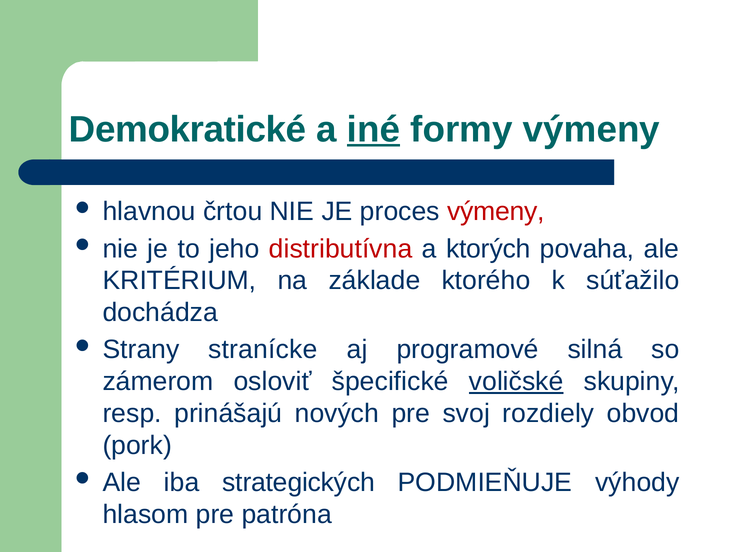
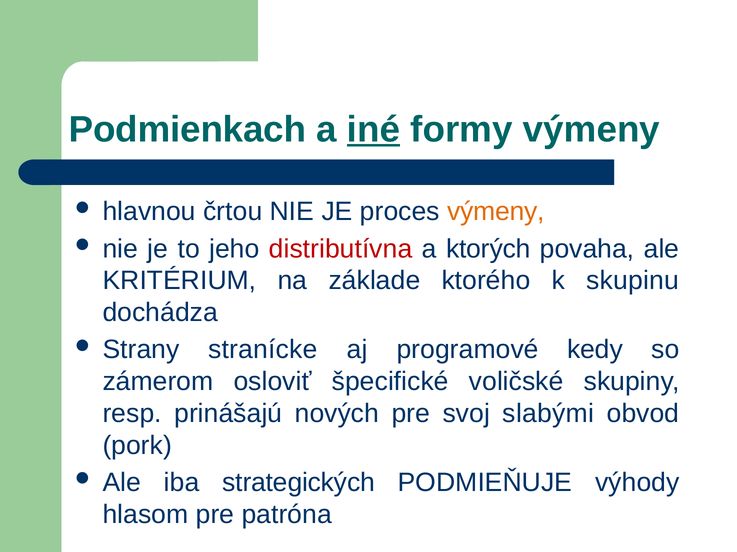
Demokratické: Demokratické -> Podmienkach (188, 130)
výmeny colour: red -> orange (496, 212)
súťažilo: súťažilo -> skupinu (633, 281)
silná: silná -> kedy (595, 350)
voličské underline: present -> none (516, 382)
rozdiely: rozdiely -> slabými (548, 414)
